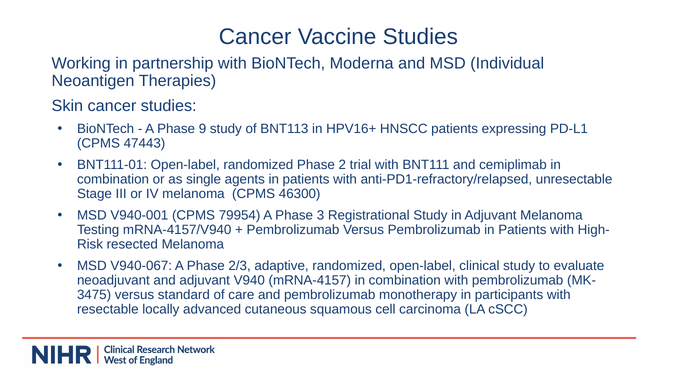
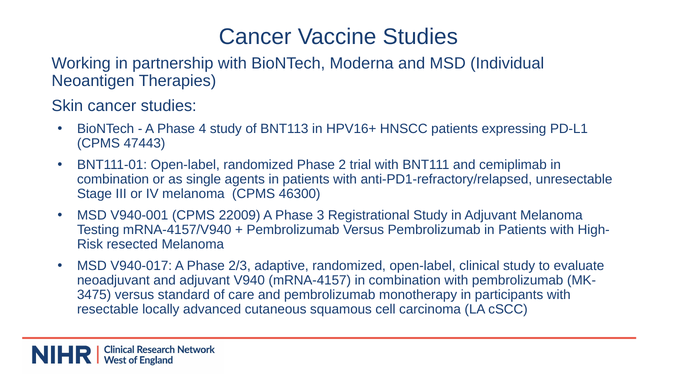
9: 9 -> 4 (202, 129)
79954: 79954 -> 22009 (240, 215)
V940-067: V940-067 -> V940-017 (141, 266)
